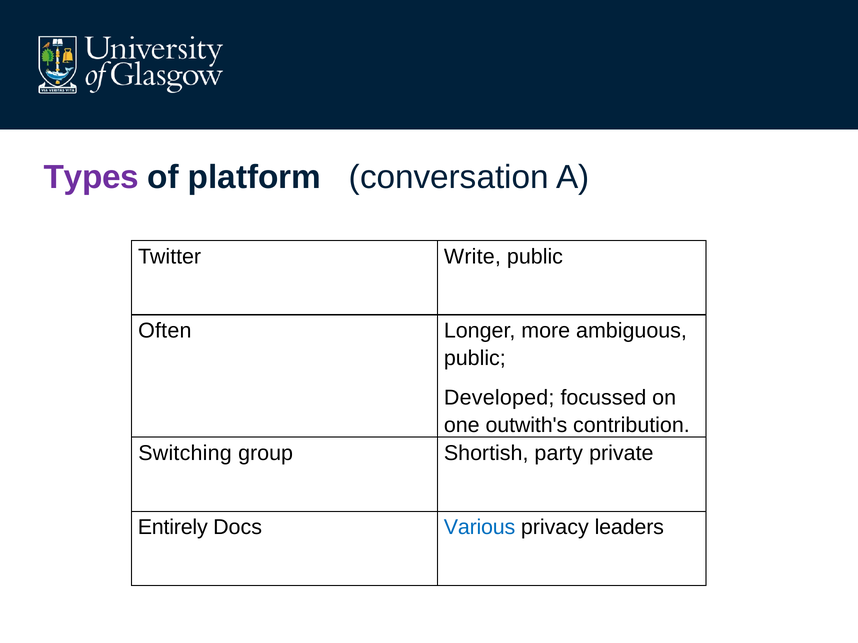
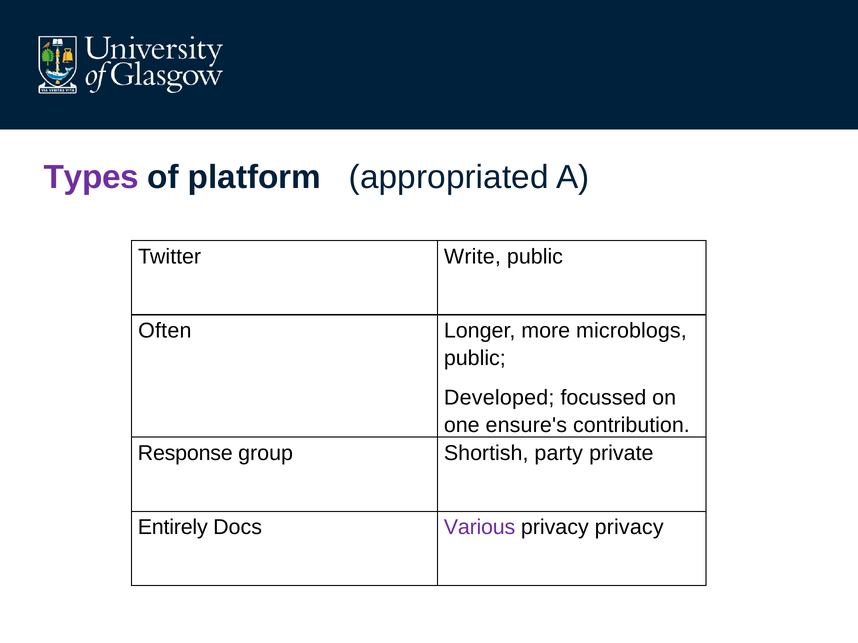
conversation: conversation -> appropriated (449, 177)
ambiguous: ambiguous -> microblogs (631, 331)
outwith's: outwith's -> ensure's (526, 426)
Switching: Switching -> Response (185, 453)
Various colour: blue -> purple (480, 528)
privacy leaders: leaders -> privacy (629, 528)
